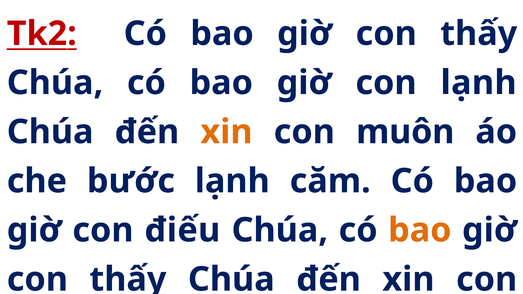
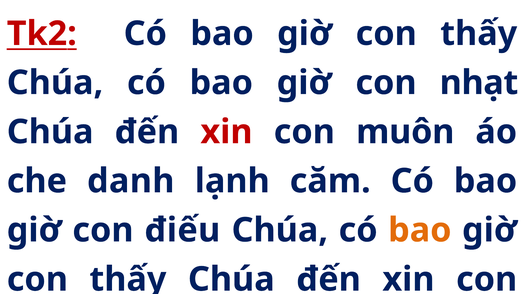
con lạnh: lạnh -> nhạt (479, 83)
xin colour: orange -> red (227, 132)
bước: bước -> danh (131, 181)
